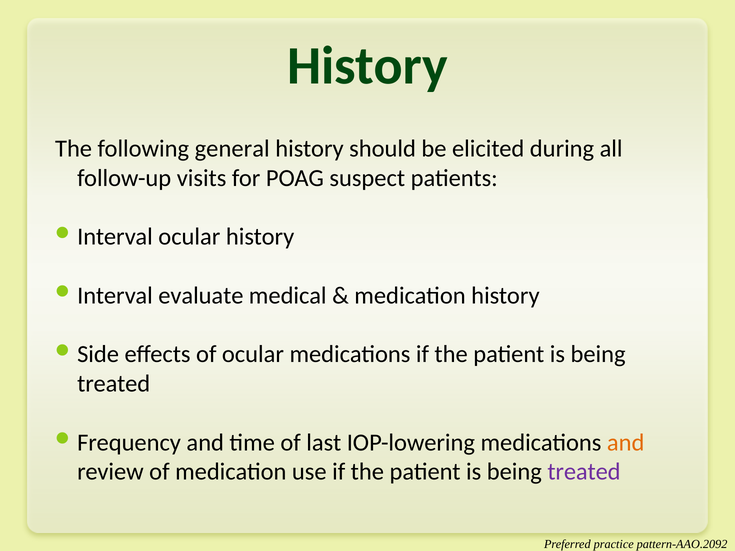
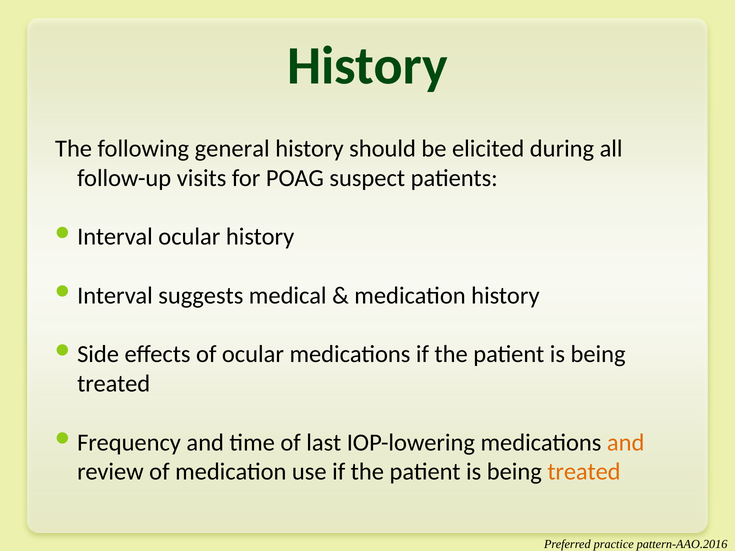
evaluate: evaluate -> suggests (201, 296)
treated colour: purple -> orange (584, 472)
pattern-AAO.2092: pattern-AAO.2092 -> pattern-AAO.2016 (682, 545)
